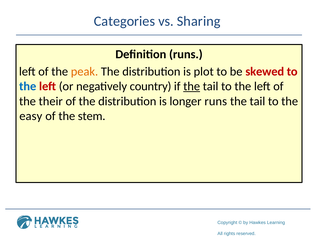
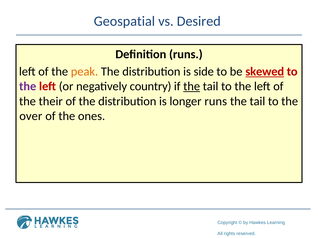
Categories: Categories -> Geospatial (124, 21)
Sharing: Sharing -> Desired (199, 21)
plot: plot -> side (204, 72)
skewed underline: none -> present (265, 72)
the colour: blue -> purple (28, 87)
easy: easy -> over (31, 116)
stem: stem -> ones (92, 116)
